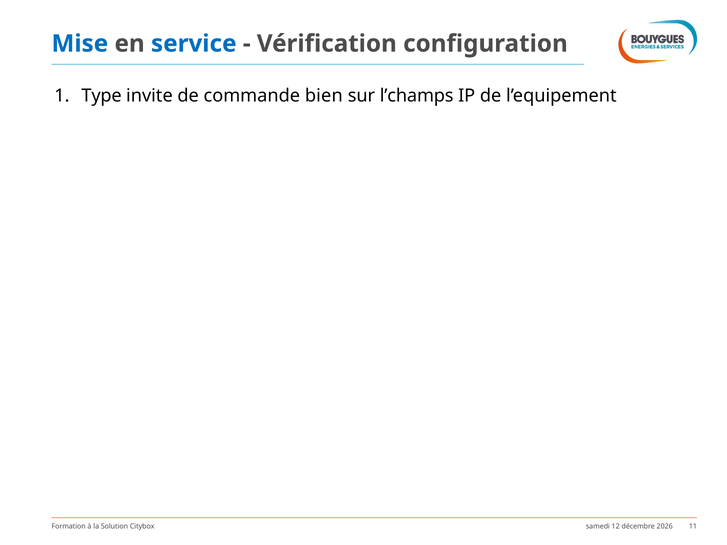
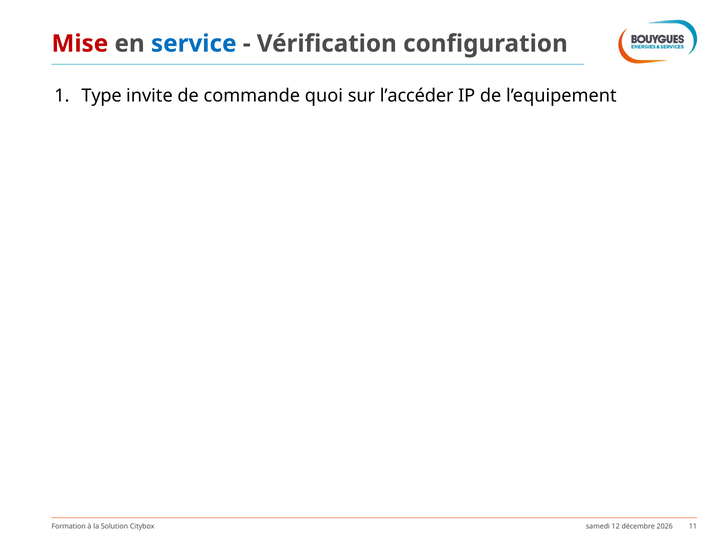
Mise colour: blue -> red (80, 44)
bien: bien -> quoi (324, 96)
l’champs: l’champs -> l’accéder (417, 96)
